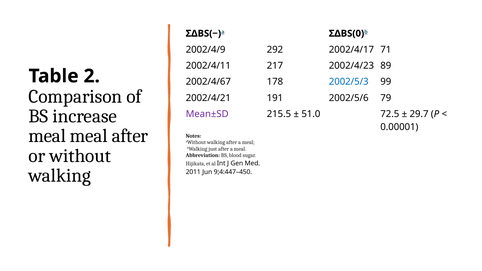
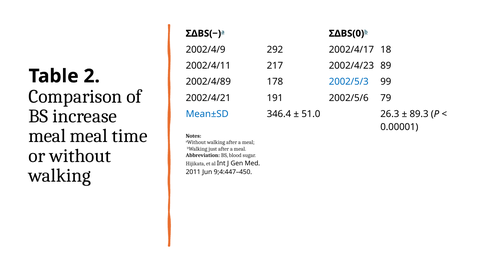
71: 71 -> 18 (386, 50)
2002/4/67: 2002/4/67 -> 2002/4/89 (208, 82)
Mean±SD colour: purple -> blue (207, 114)
215.5: 215.5 -> 346.4 (279, 114)
72.5: 72.5 -> 26.3 (390, 114)
29.7: 29.7 -> 89.3 (419, 114)
meal after: after -> time (130, 136)
